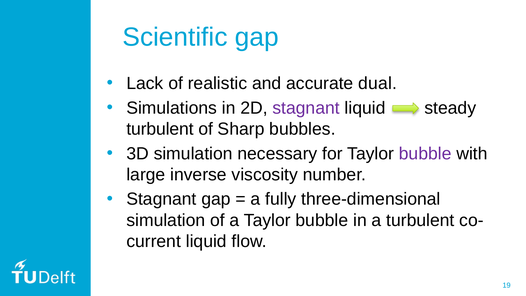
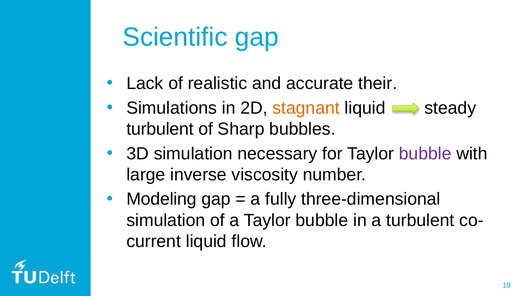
dual: dual -> their (378, 83)
stagnant colour: purple -> orange (306, 108)
Stagnant: Stagnant -> Modeling (162, 199)
